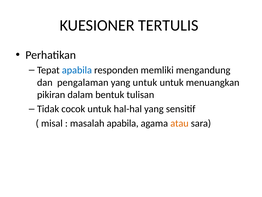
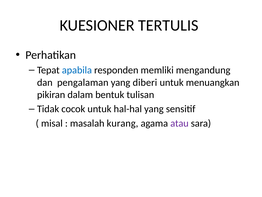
yang untuk: untuk -> diberi (145, 82)
masalah apabila: apabila -> kurang (123, 123)
atau colour: orange -> purple (179, 123)
